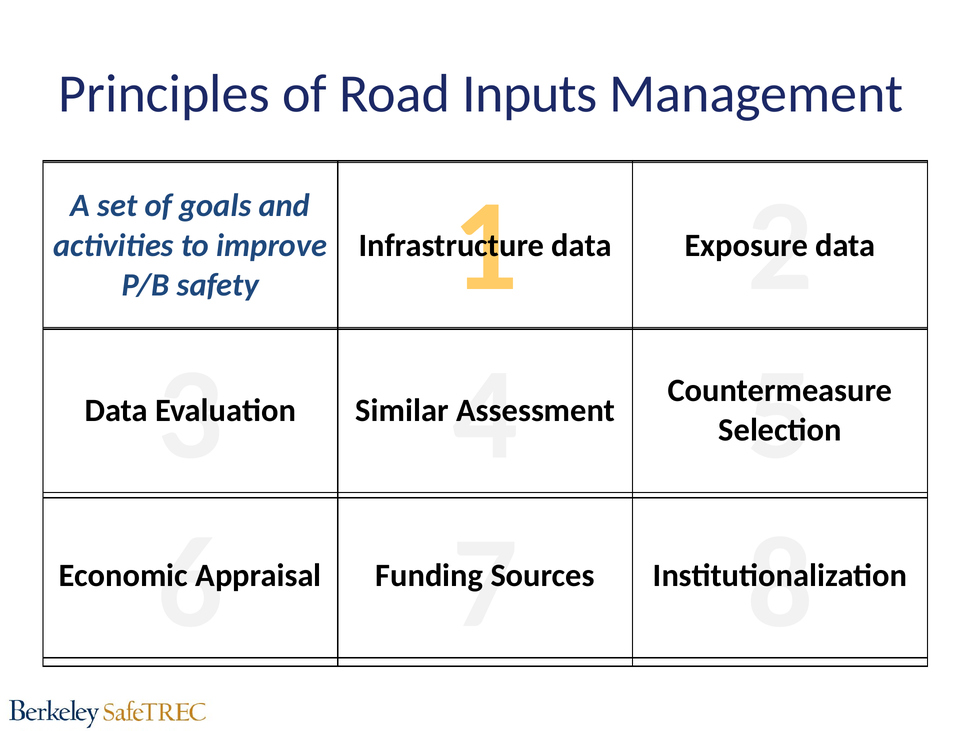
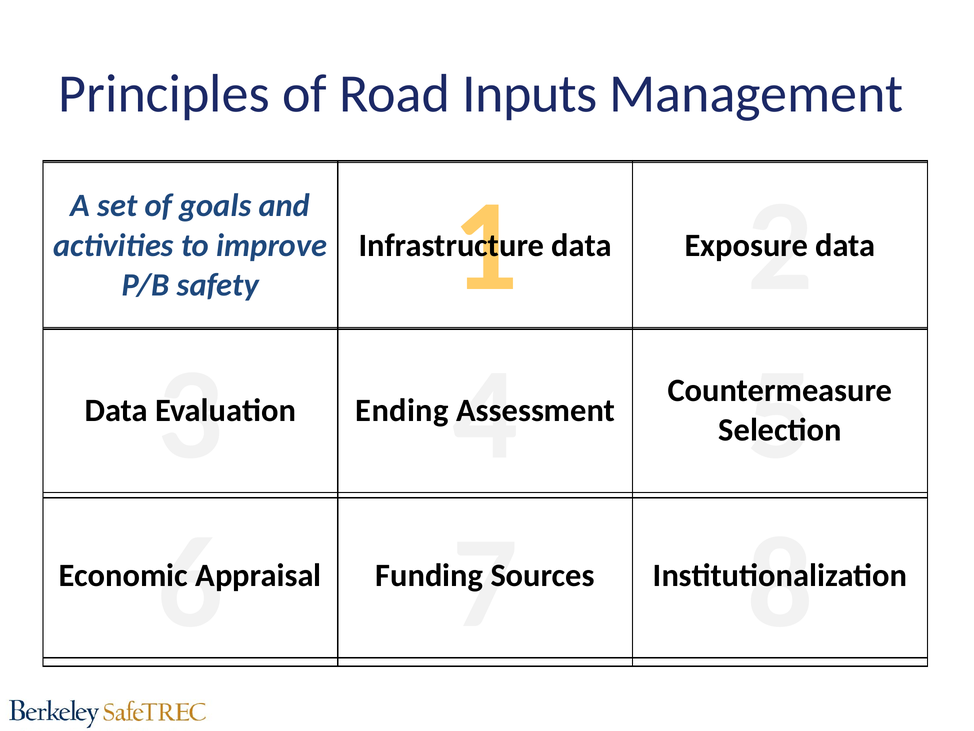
Similar: Similar -> Ending (402, 410)
